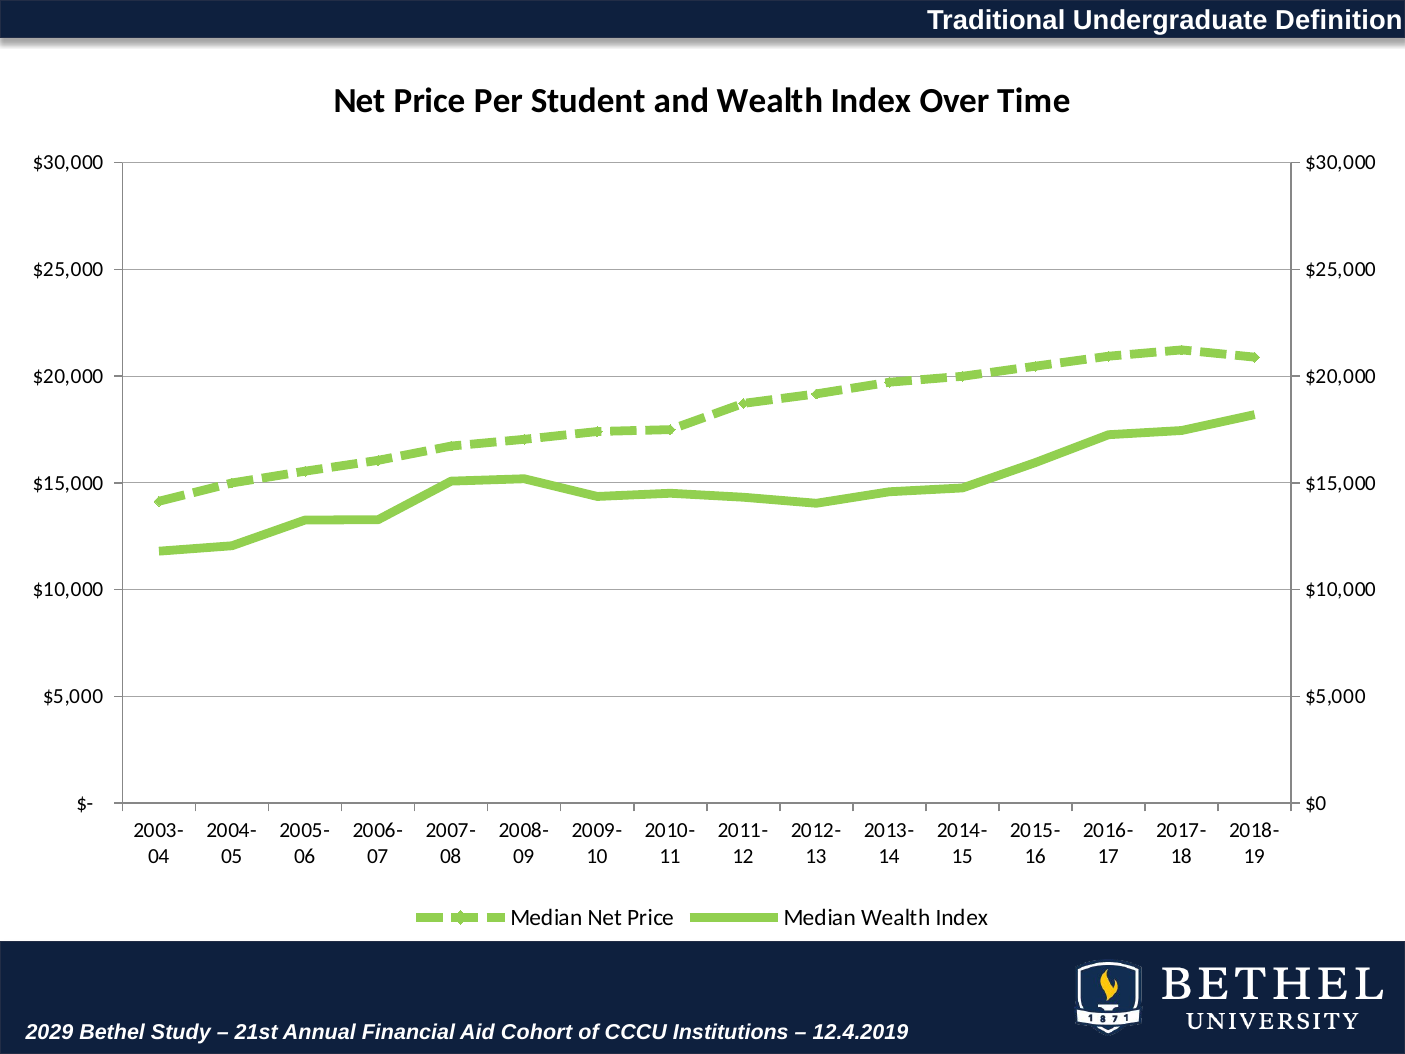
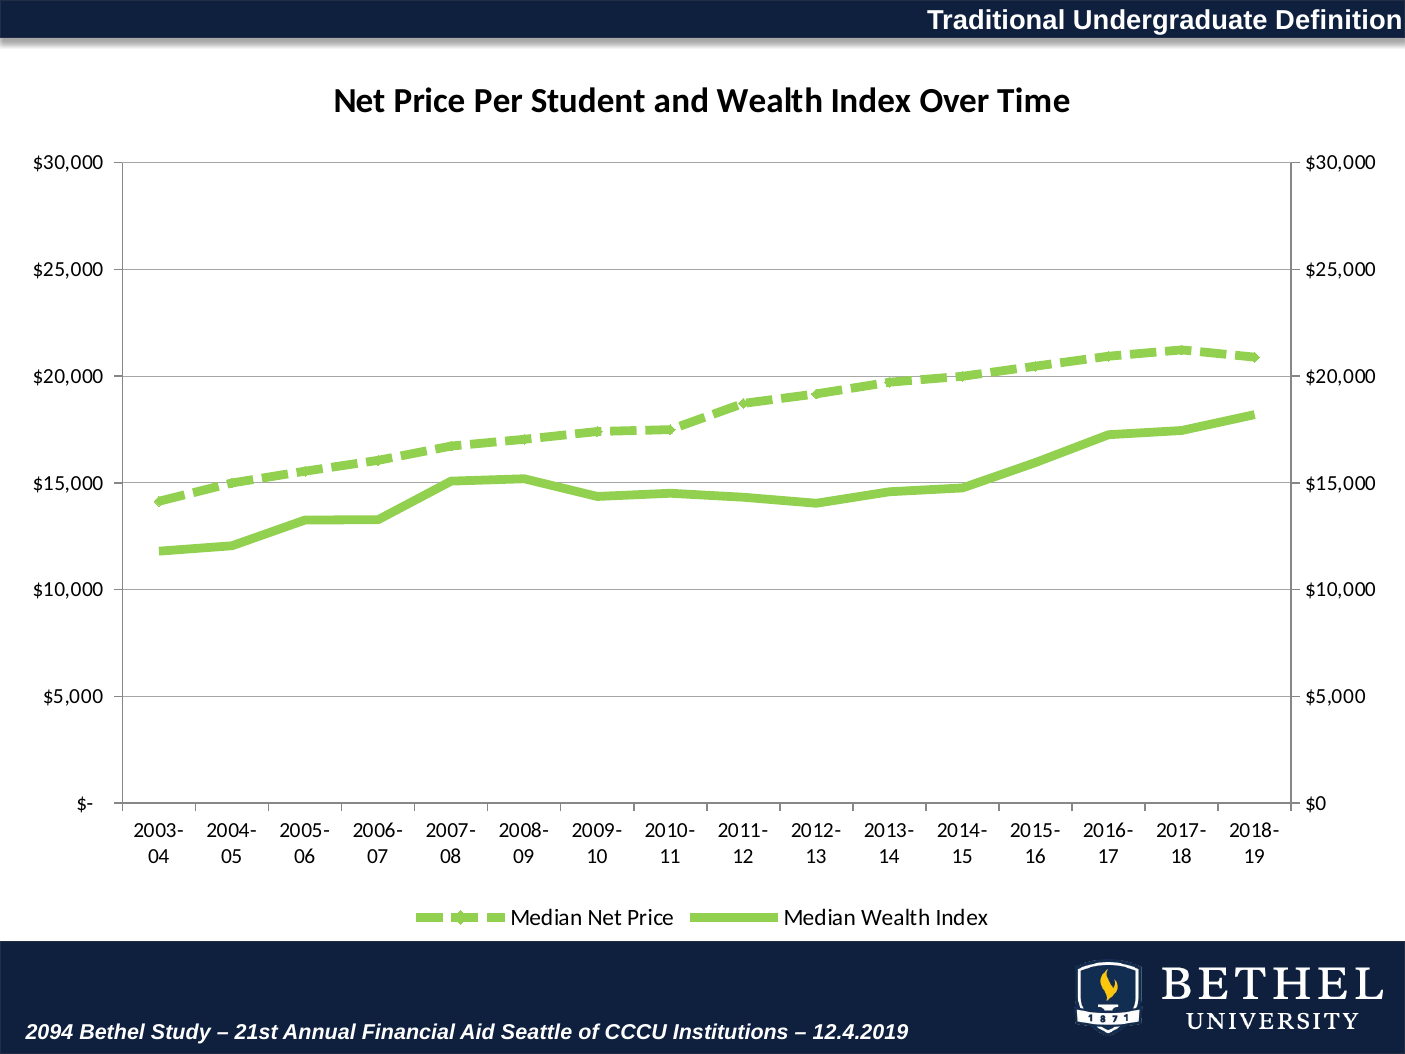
2029: 2029 -> 2094 (49, 1032)
Cohort: Cohort -> Seattle (537, 1032)
